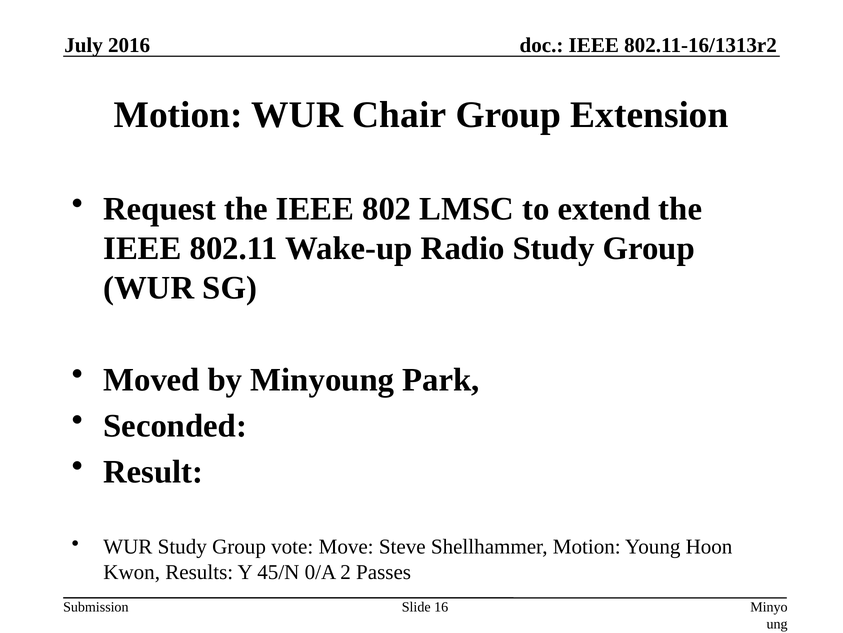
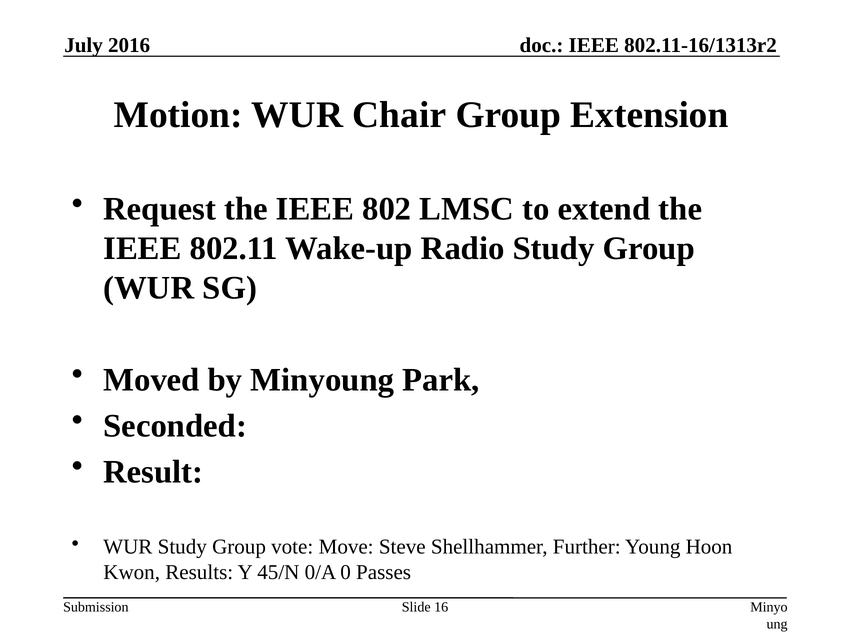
Shellhammer Motion: Motion -> Further (587, 546)
2: 2 -> 0 (346, 572)
